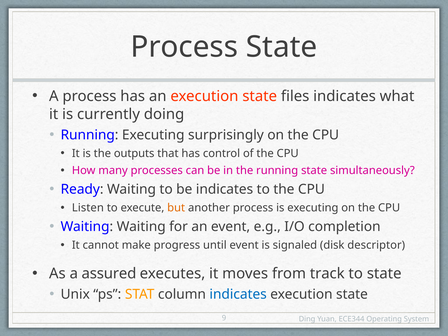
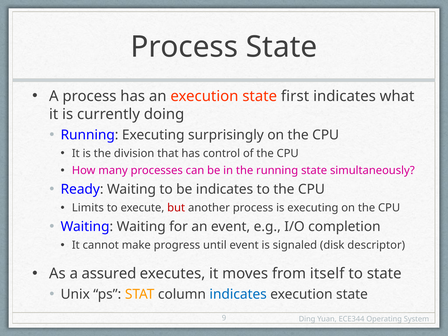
files: files -> first (295, 96)
outputs: outputs -> division (134, 153)
Listen: Listen -> Limits (88, 208)
but colour: orange -> red (176, 208)
track: track -> itself (327, 274)
